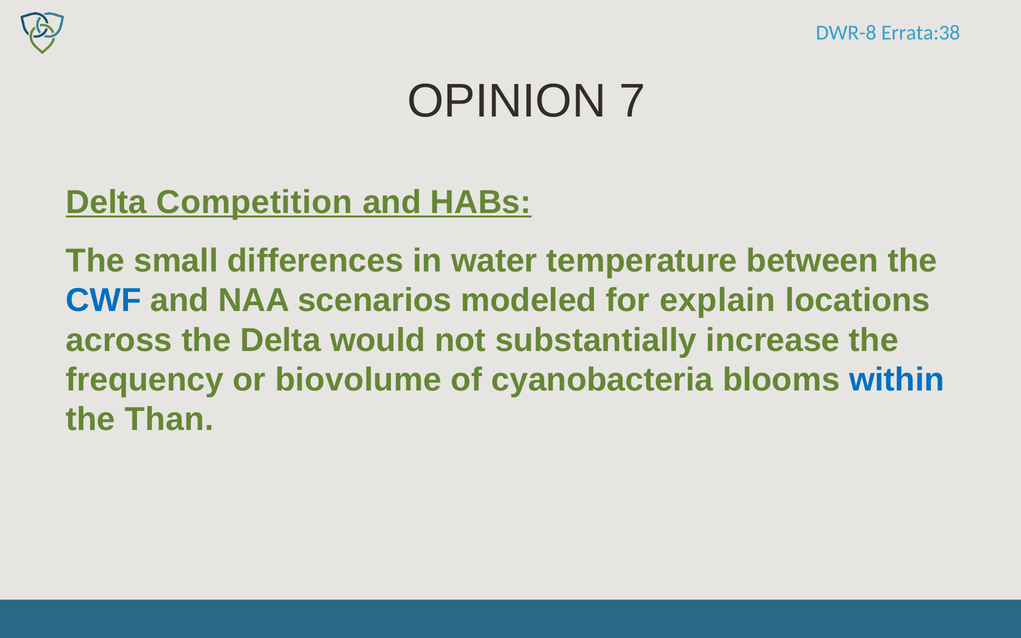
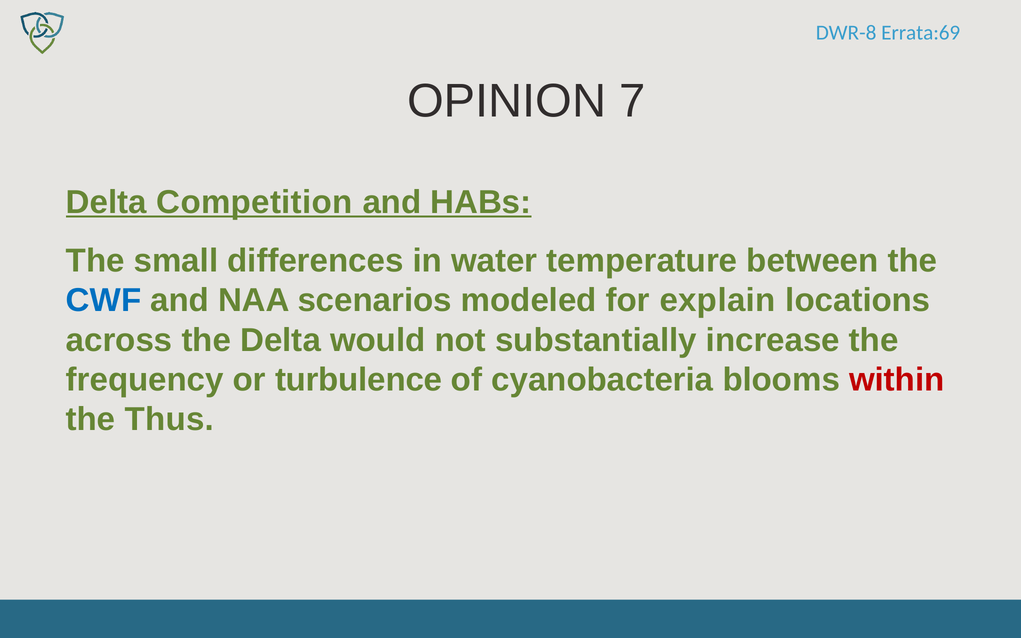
Errata:38: Errata:38 -> Errata:69 (921, 33)
biovolume: biovolume -> turbulence (359, 380)
within colour: blue -> red (897, 380)
Than: Than -> Thus (169, 420)
